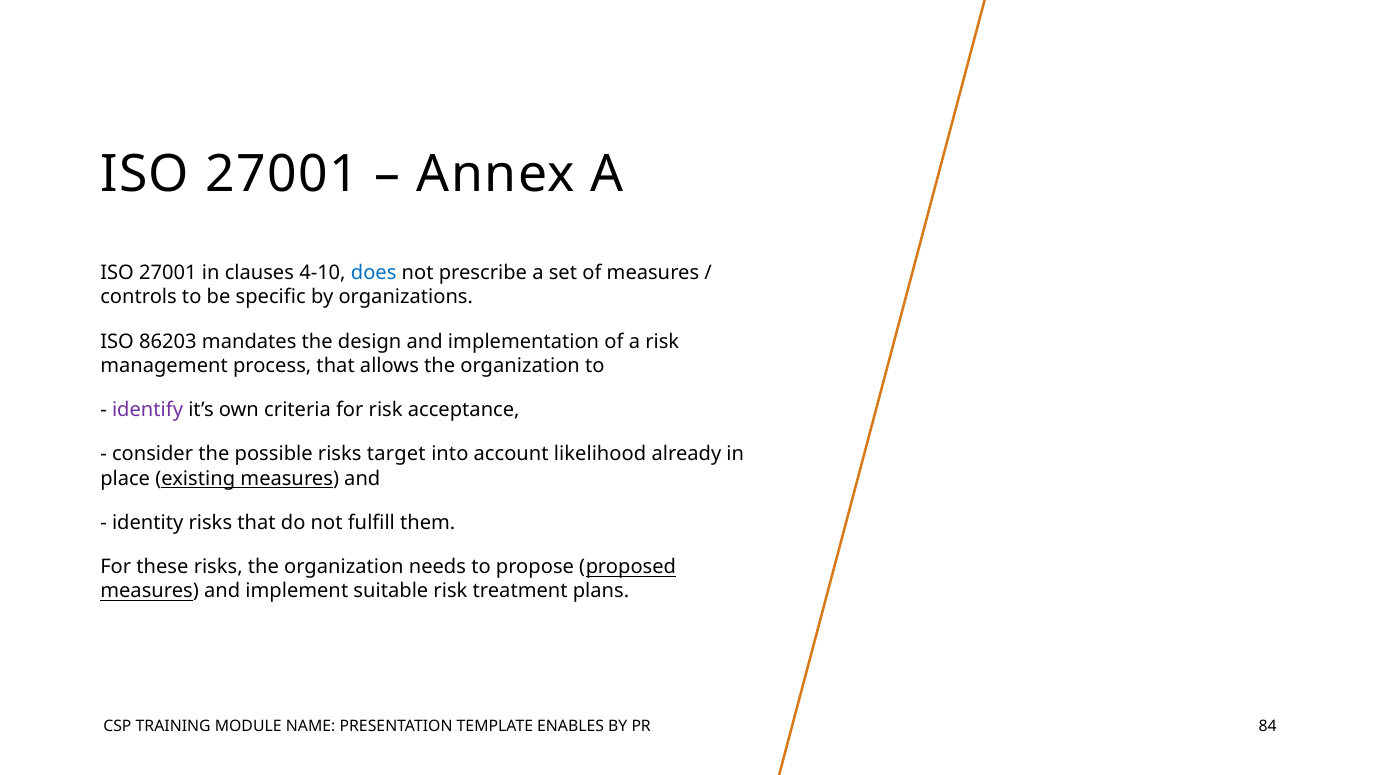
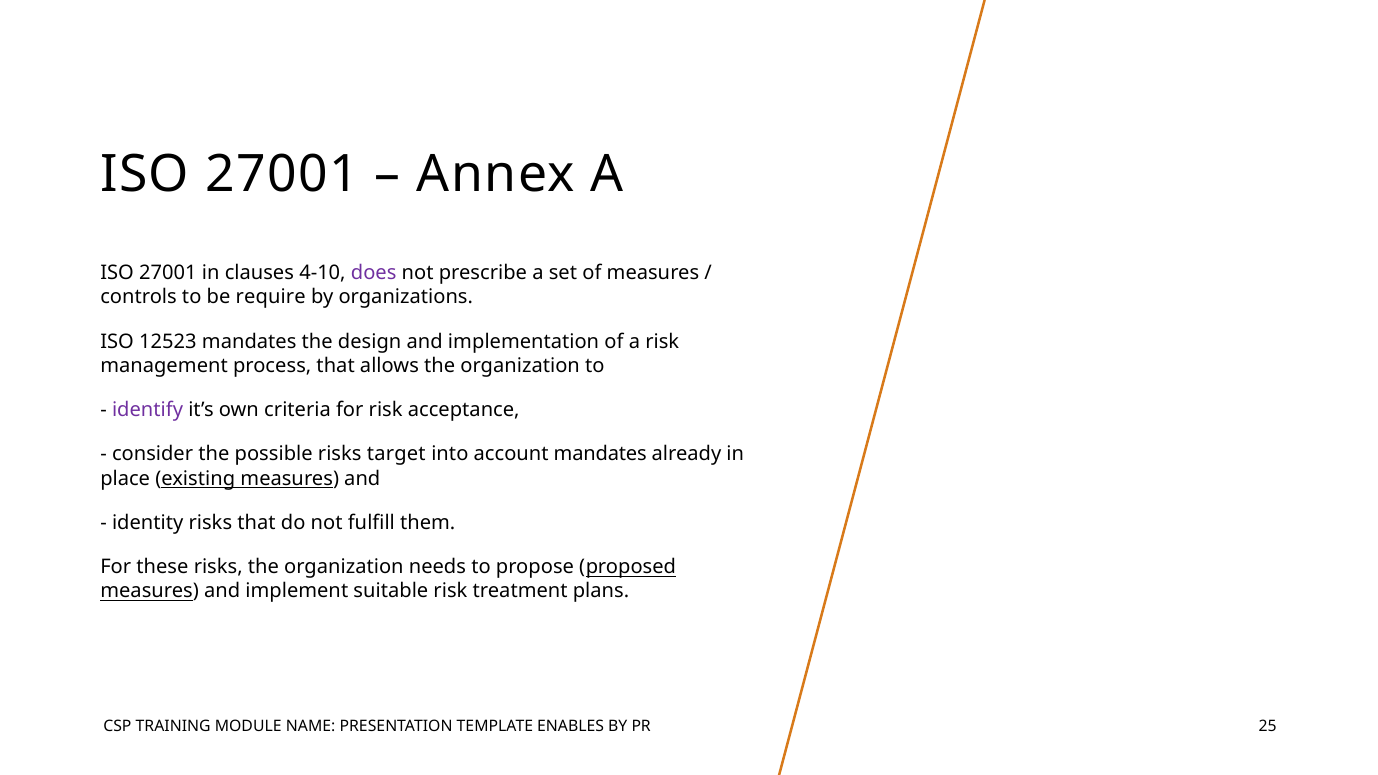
does colour: blue -> purple (374, 273)
specific: specific -> require (271, 297)
86203: 86203 -> 12523 (168, 342)
account likelihood: likelihood -> mandates (600, 454)
84: 84 -> 25 (1268, 727)
